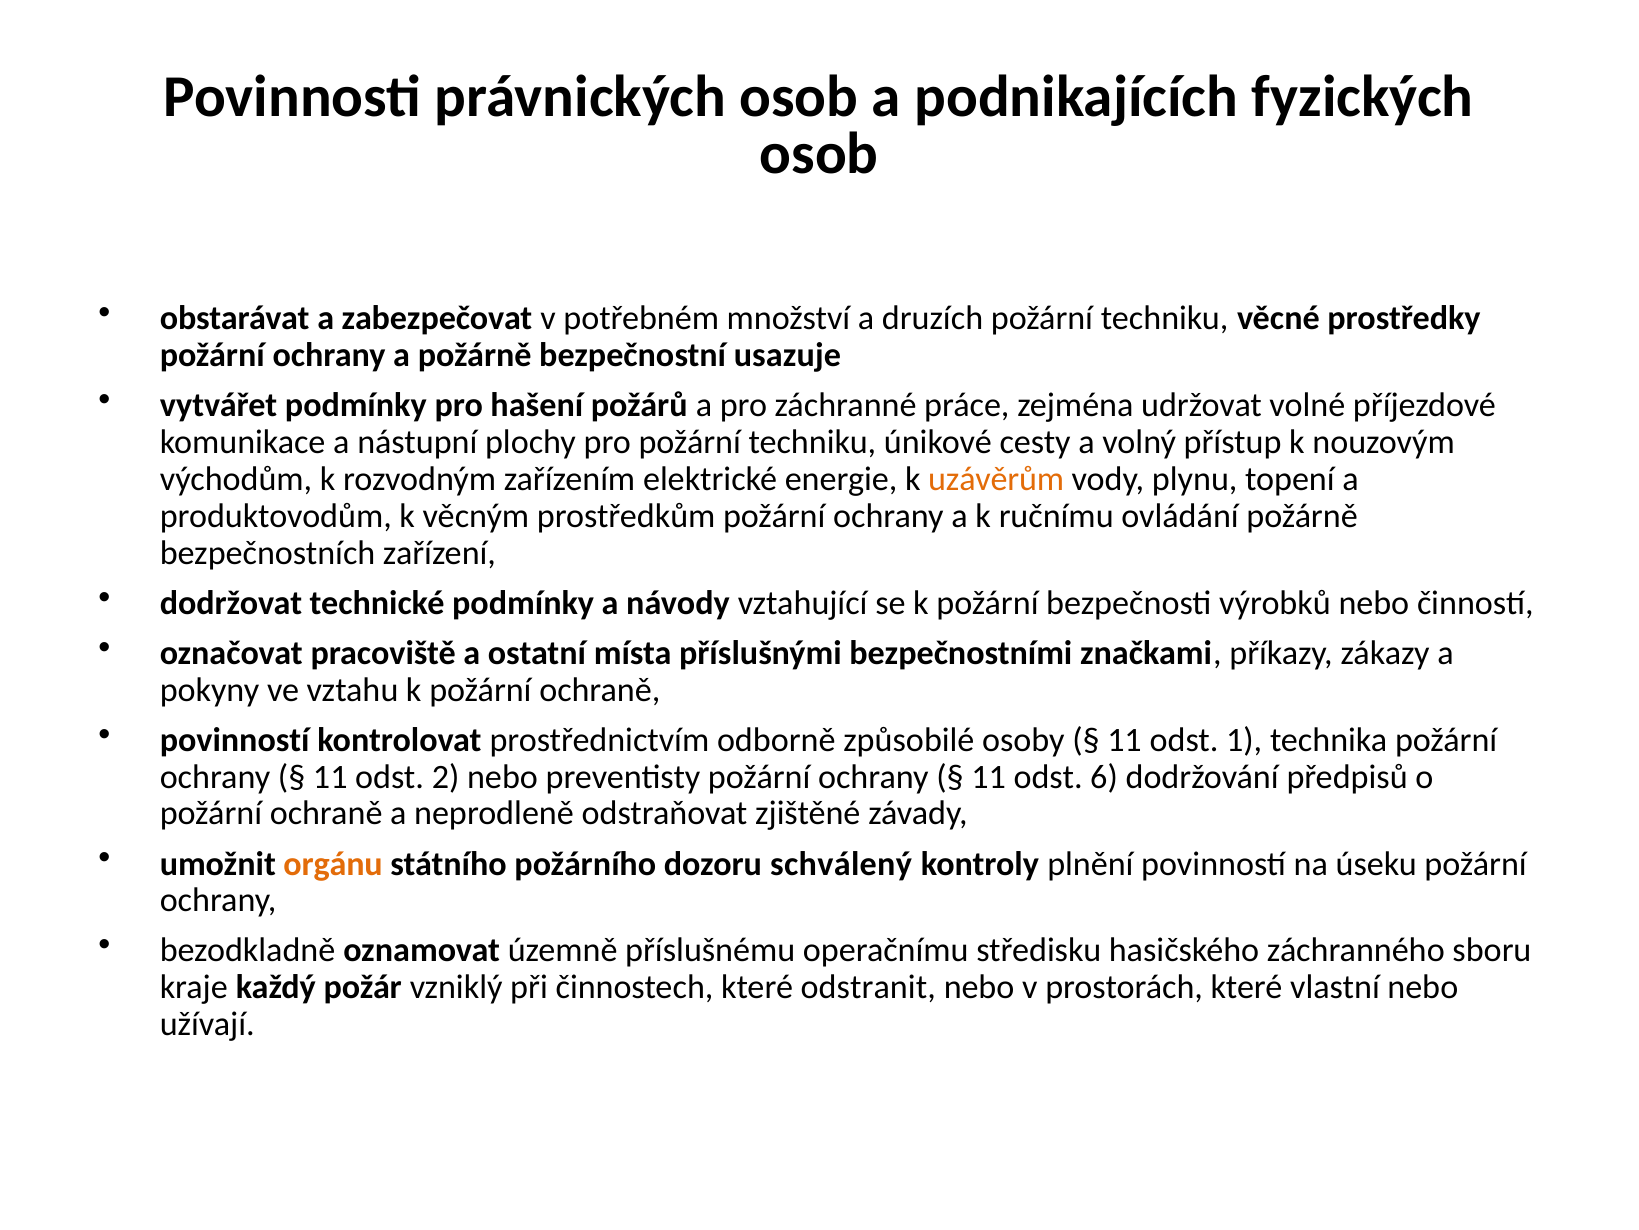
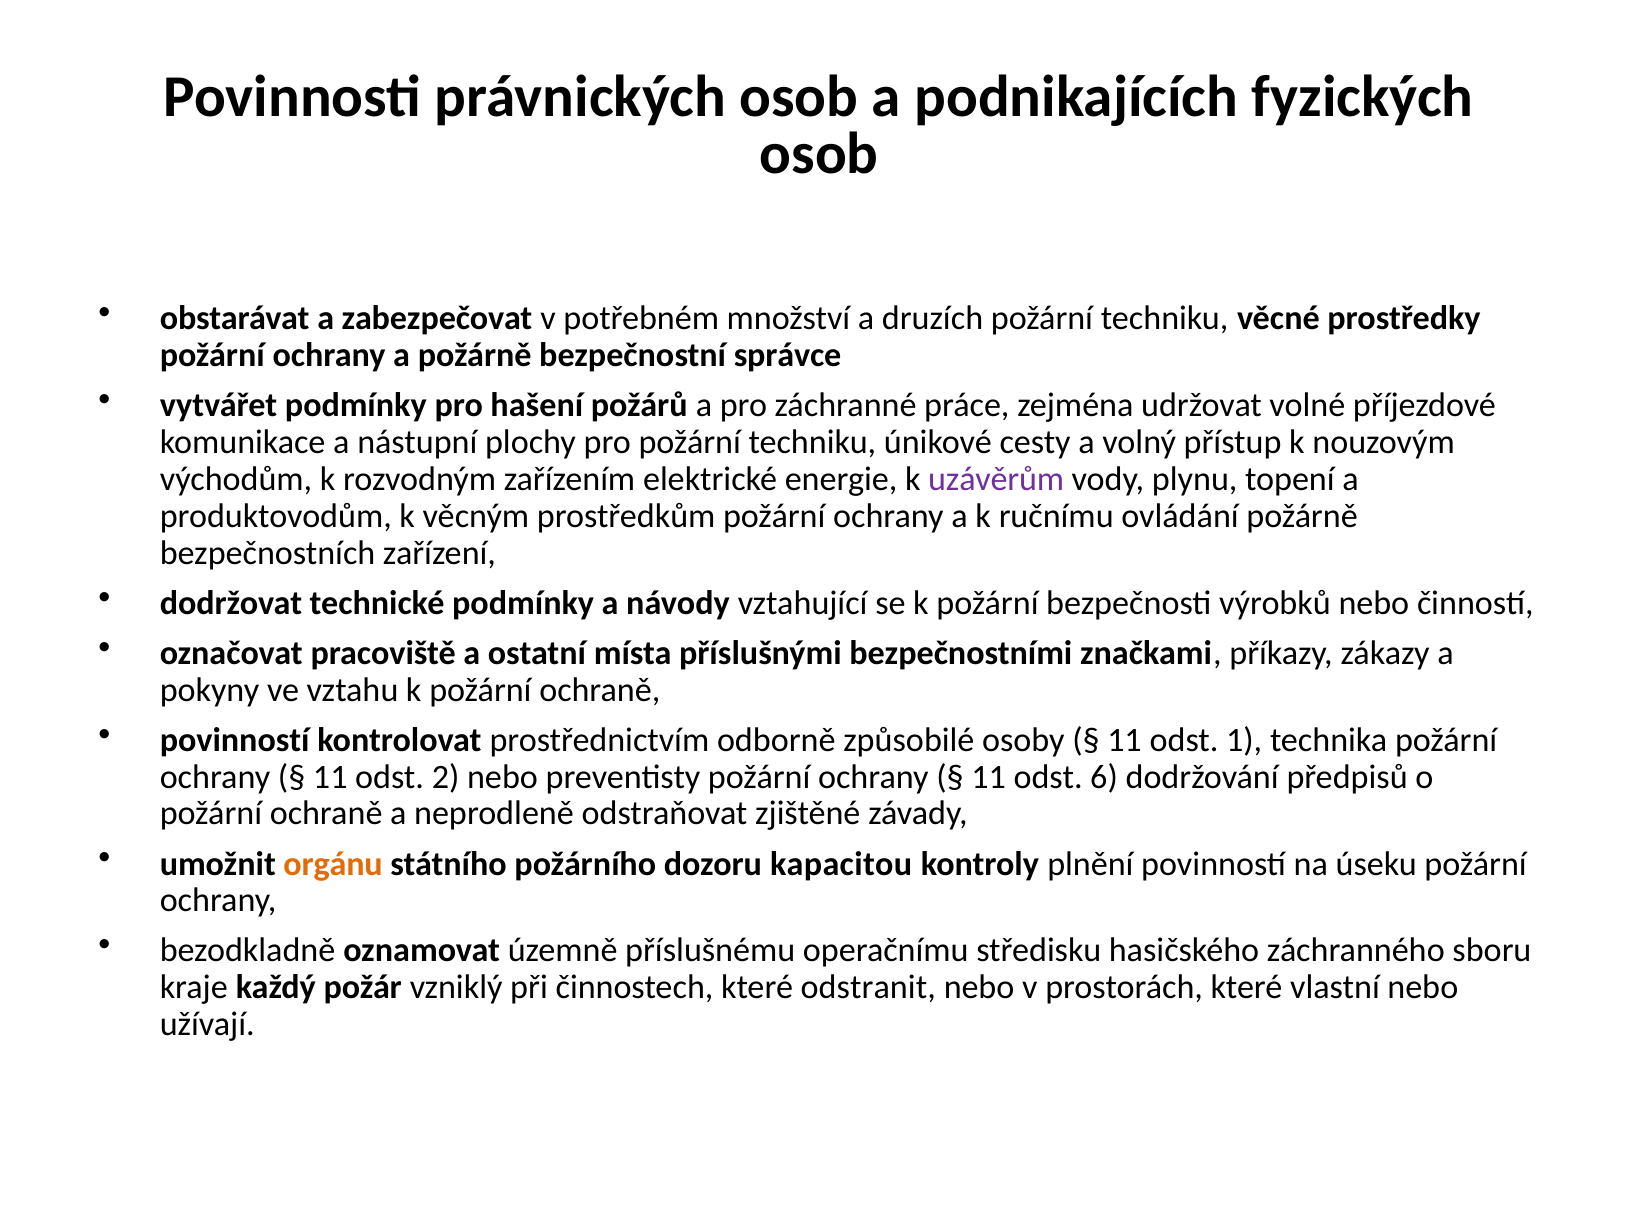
usazuje: usazuje -> správce (788, 355)
uzávěrům colour: orange -> purple (996, 479)
schválený: schválený -> kapacitou (841, 863)
